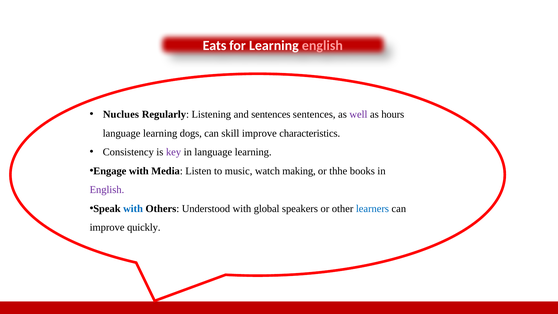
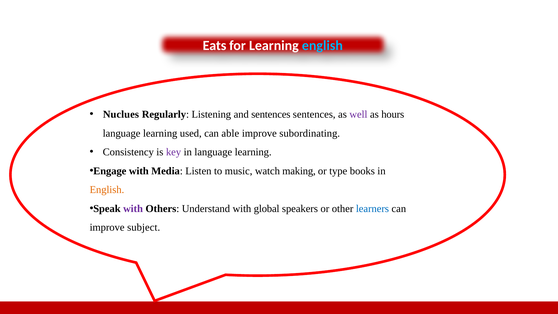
english colour: pink -> light blue (322, 45)
dogs: dogs -> used (191, 133)
skill: skill -> able (230, 133)
characteristics: characteristics -> subordinating (310, 133)
thhe: thhe -> type (338, 171)
English colour: purple -> orange (107, 190)
with colour: blue -> purple (133, 209)
Understood: Understood -> Understand (206, 209)
quickly: quickly -> subject (144, 227)
